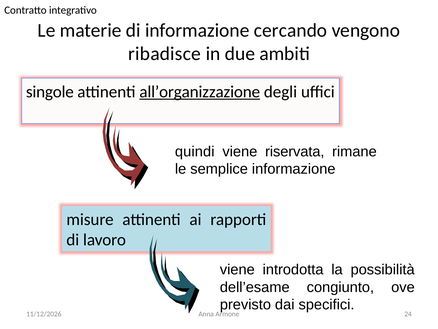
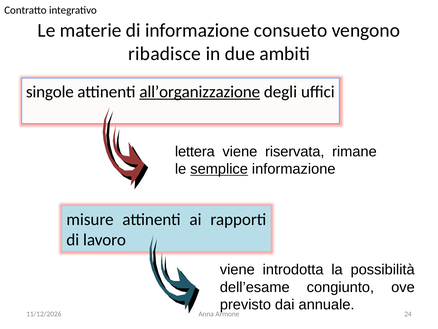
cercando: cercando -> consueto (291, 30)
quindi: quindi -> lettera (195, 151)
semplice underline: none -> present (219, 169)
specifici: specifici -> annuale (327, 304)
